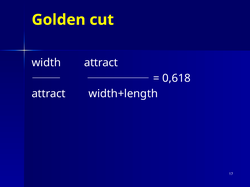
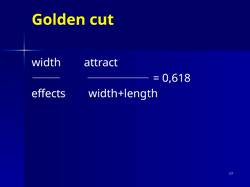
attract: attract -> effects (49, 94)
